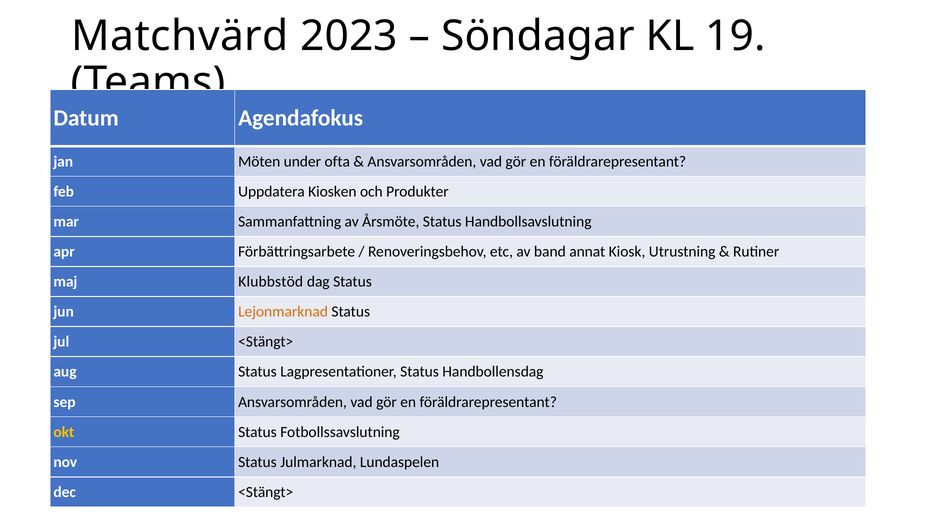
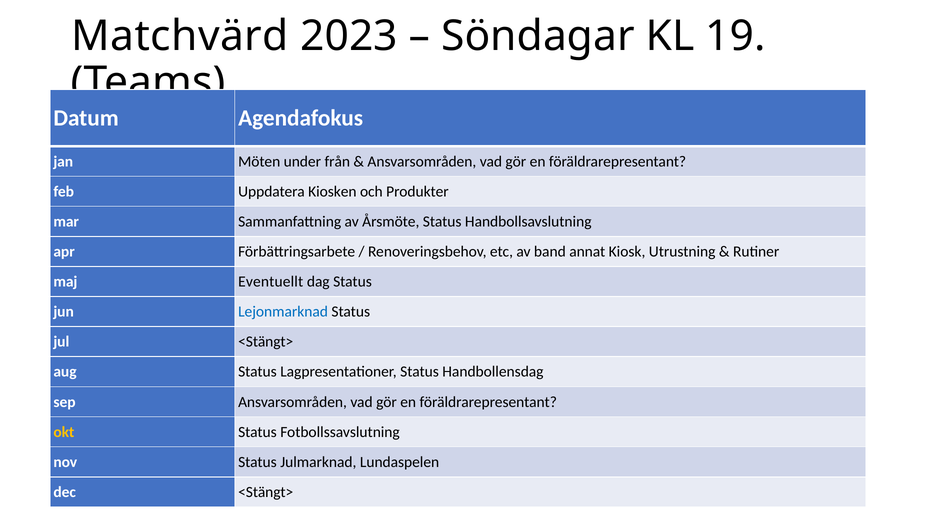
ofta: ofta -> från (337, 161)
Klubbstöd: Klubbstöd -> Eventuellt (271, 282)
Lejonmarknad colour: orange -> blue (283, 312)
